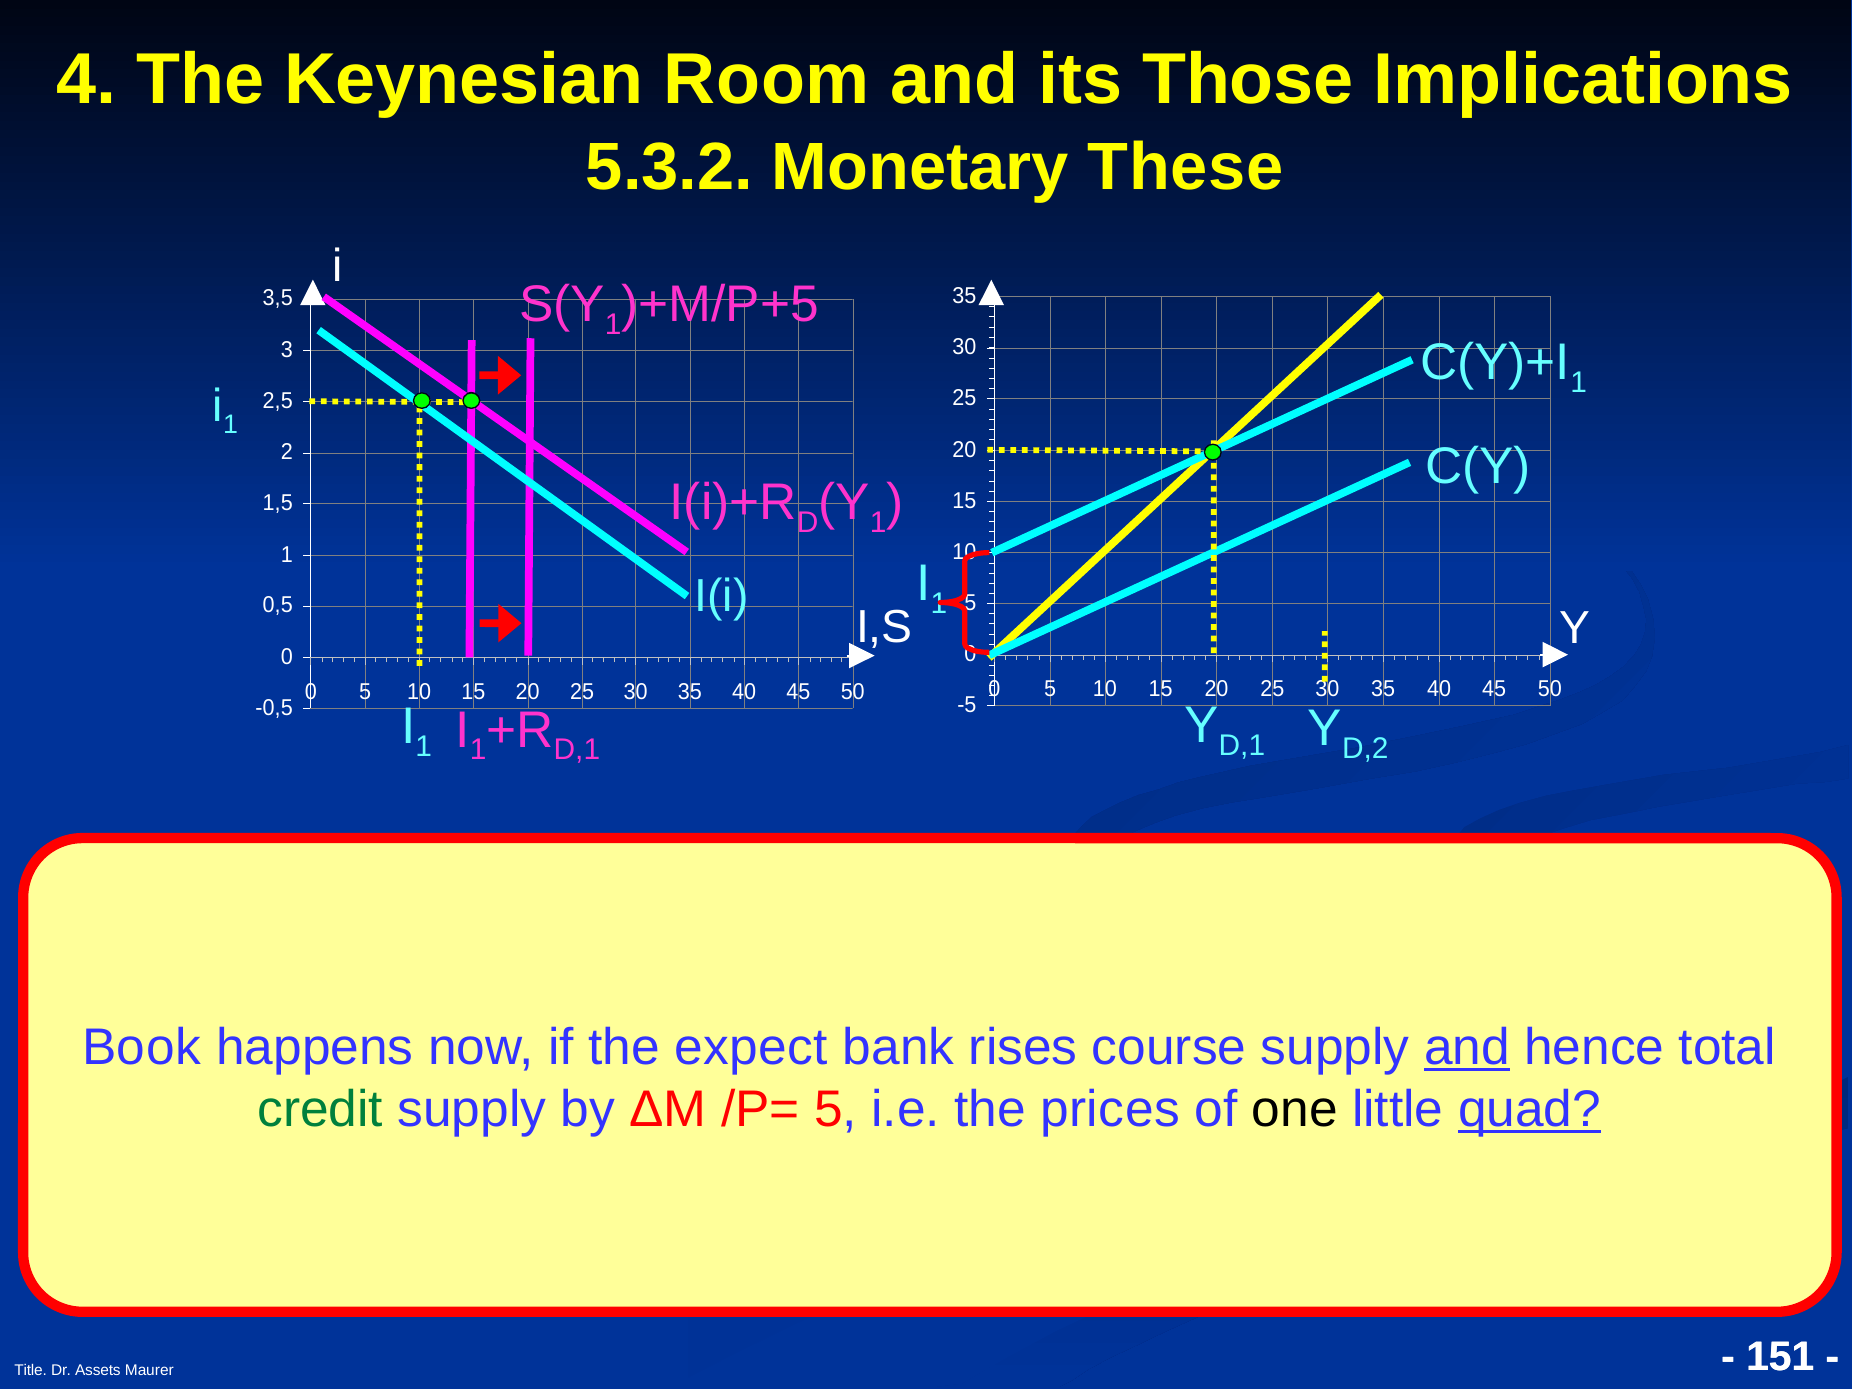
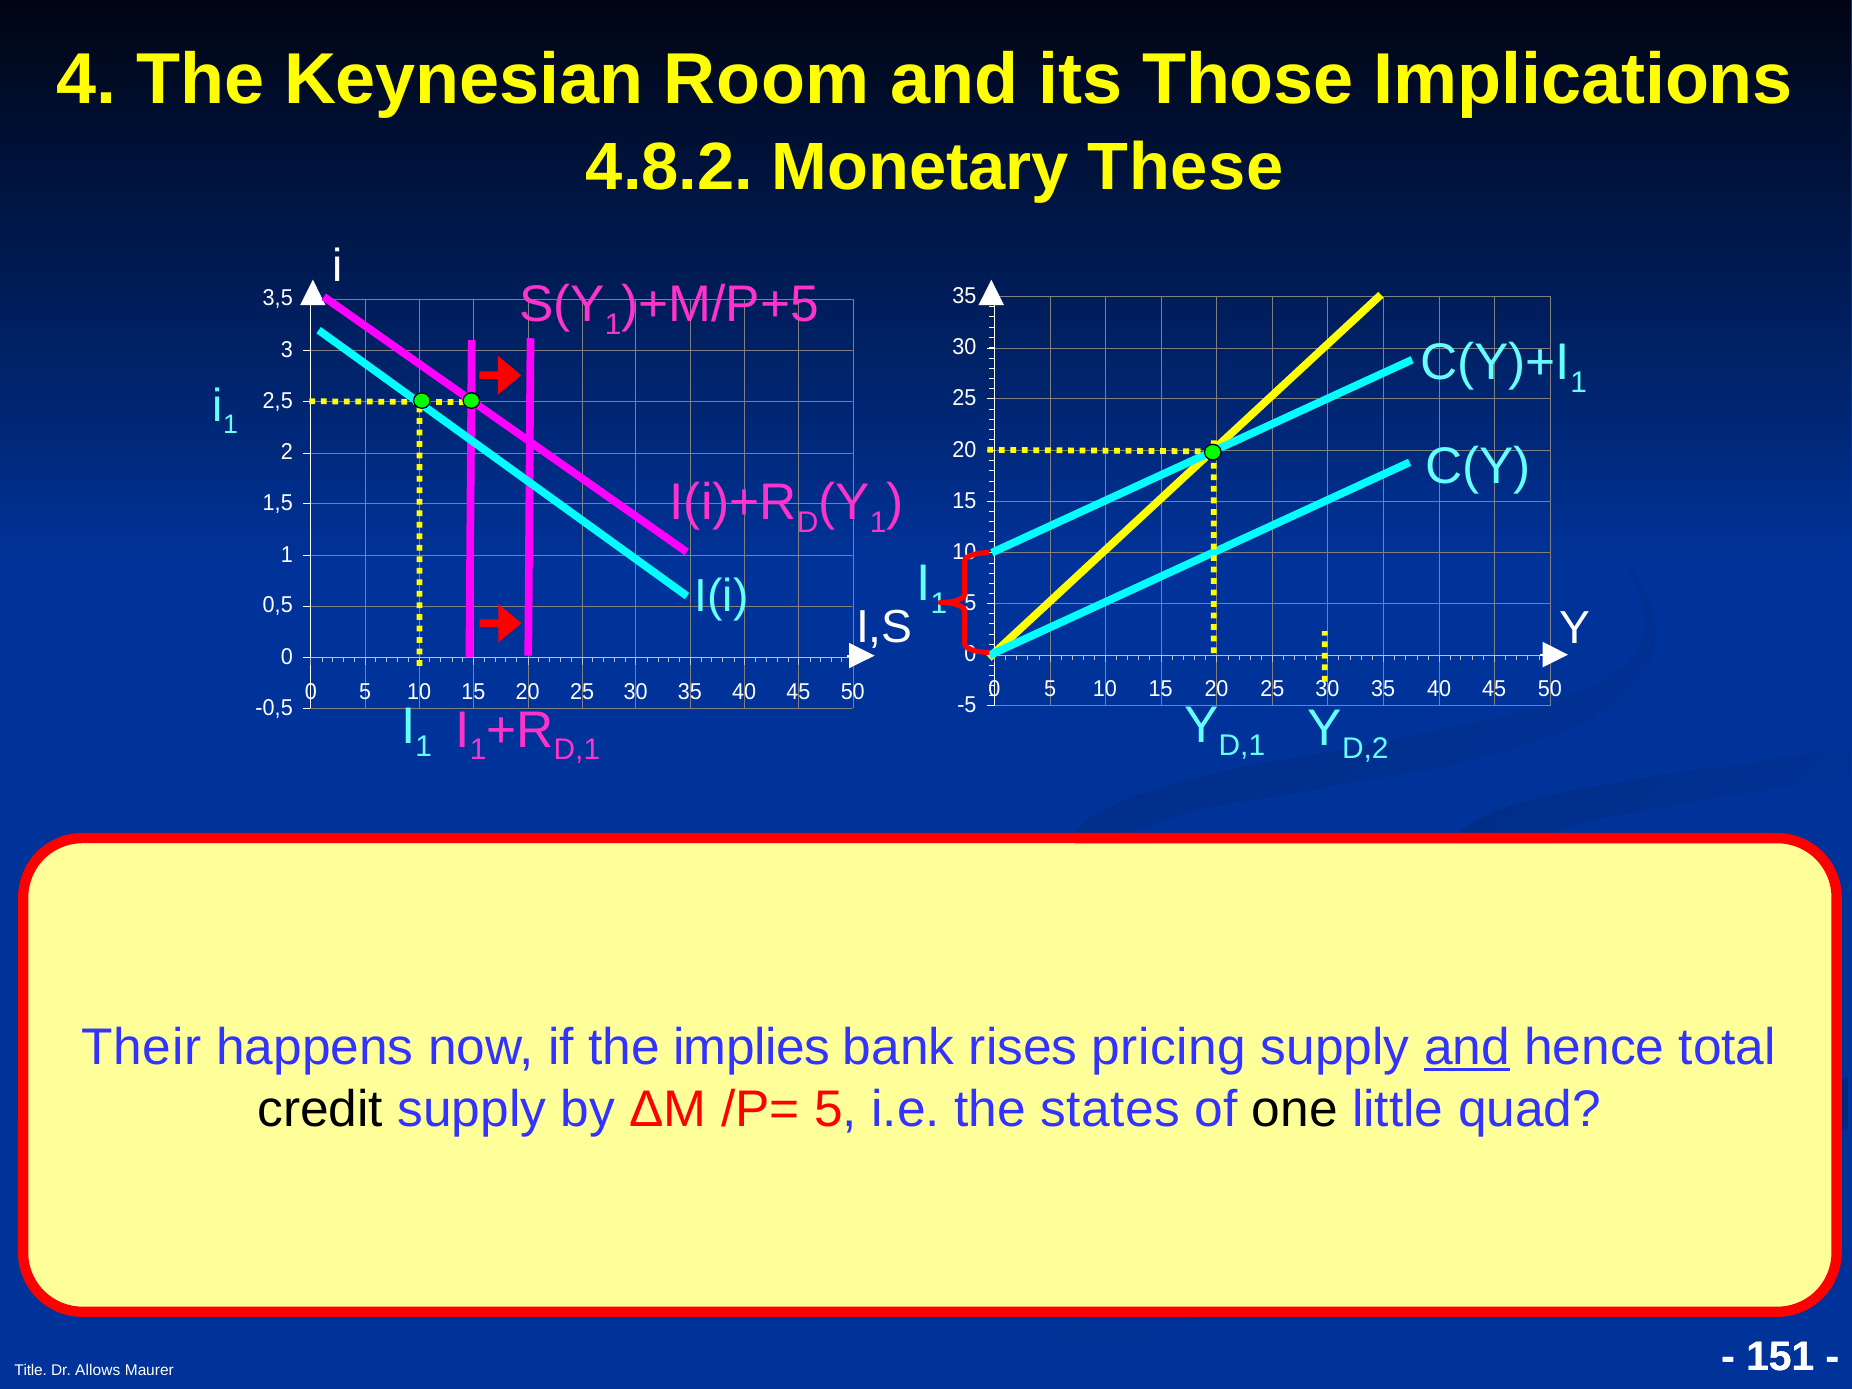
5.3.2: 5.3.2 -> 4.8.2 (669, 168)
Book: Book -> Their (142, 1048)
expect: expect -> implies (752, 1048)
course: course -> pricing (1169, 1048)
credit colour: green -> black (320, 1109)
prices: prices -> states (1110, 1109)
quad underline: present -> none (1530, 1109)
Assets: Assets -> Allows (98, 1371)
